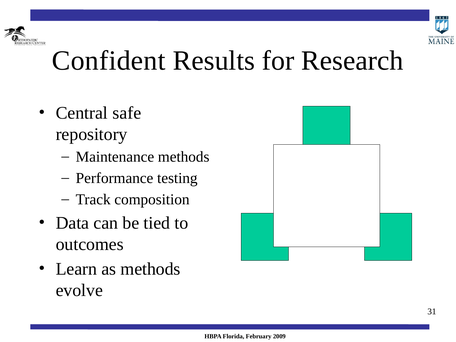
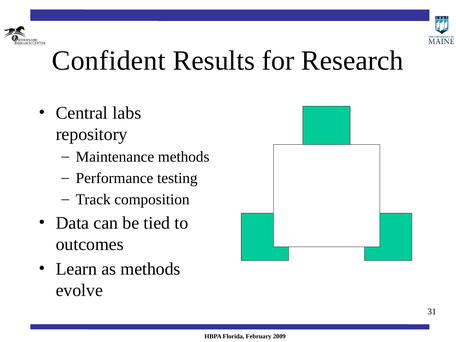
safe: safe -> labs (127, 113)
